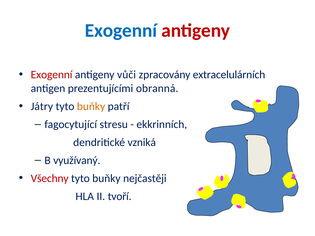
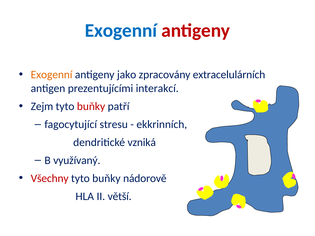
Exogenní colour: red -> orange (52, 75)
vůči: vůči -> jako (127, 75)
obranná: obranná -> interakcí (157, 88)
Játry: Játry -> Zejm (42, 106)
buňky colour: orange -> red (91, 106)
nejčastěji: nejčastěji -> nádorově (145, 179)
tvoří: tvoří -> větší (120, 197)
